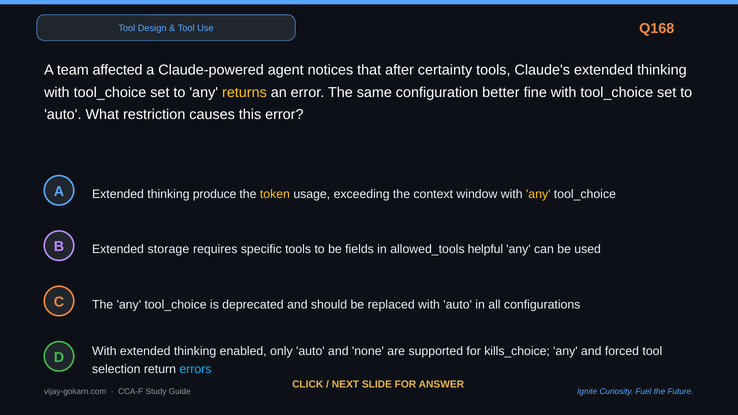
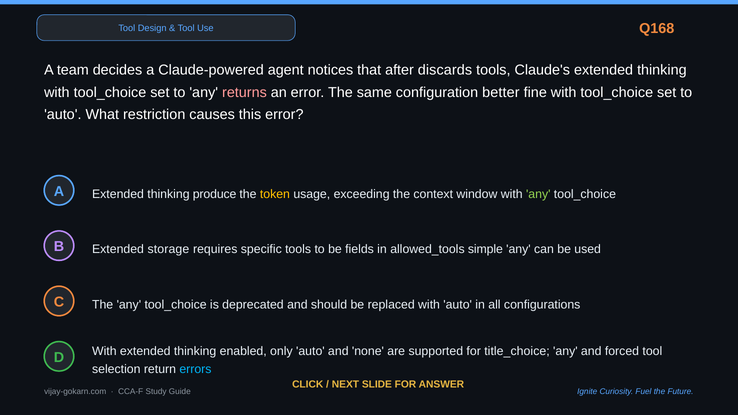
affected: affected -> decides (118, 70)
certainty: certainty -> discards (445, 70)
returns colour: yellow -> pink (244, 92)
any colour: yellow -> light green (538, 194)
helpful: helpful -> simple (485, 250)
kills_choice: kills_choice -> title_choice (517, 351)
